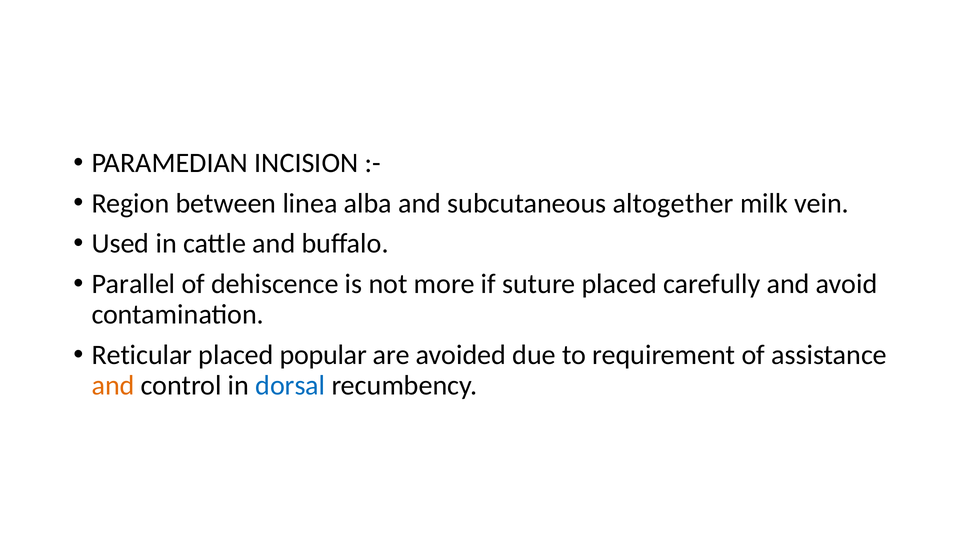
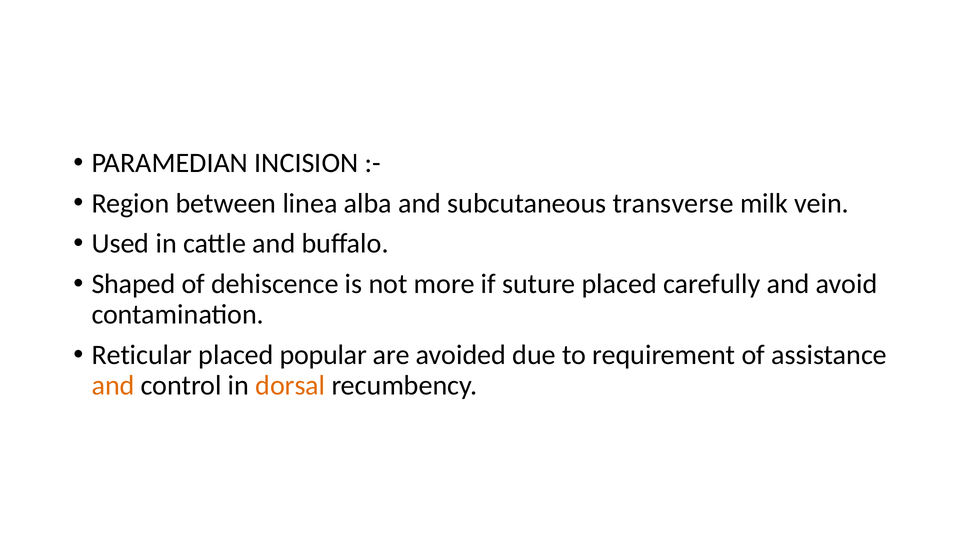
altogether: altogether -> transverse (673, 203)
Parallel: Parallel -> Shaped (133, 284)
dorsal colour: blue -> orange (290, 385)
